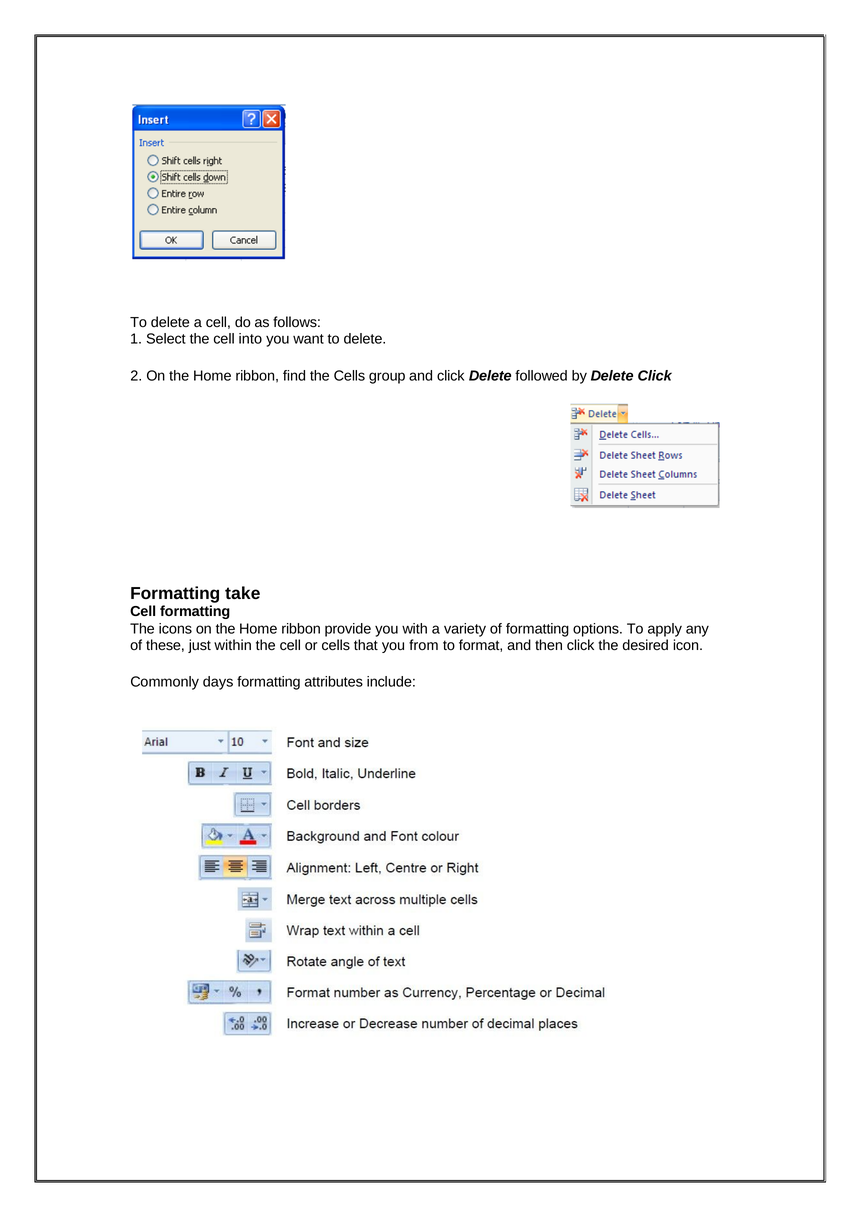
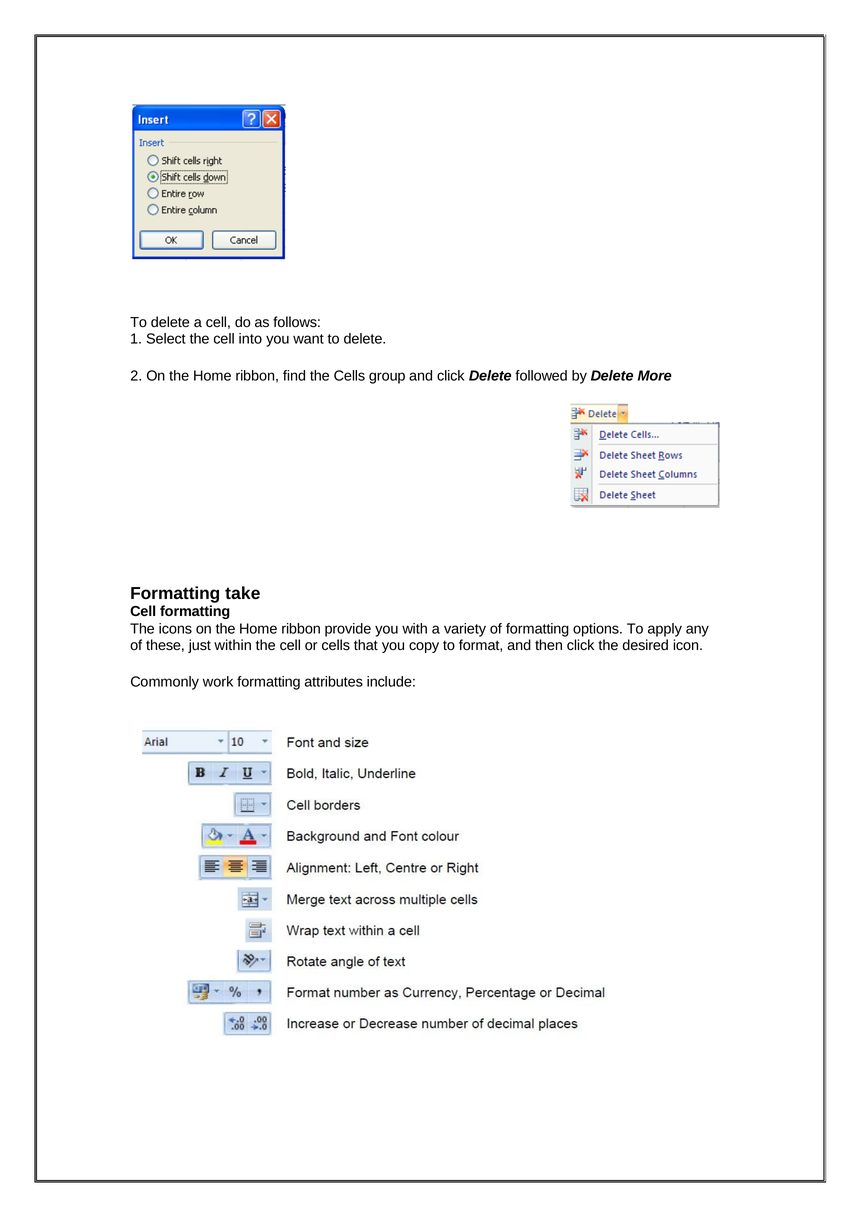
Delete Click: Click -> More (655, 376)
from: from -> copy (424, 645)
days: days -> work (218, 682)
